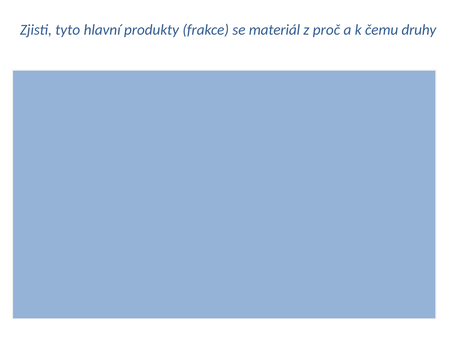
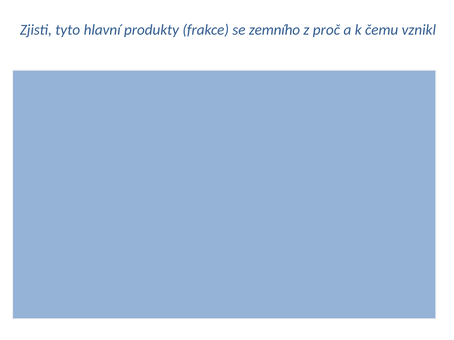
se materiál: materiál -> zemního (274, 30)
druhy: druhy -> vznikl (419, 30)
